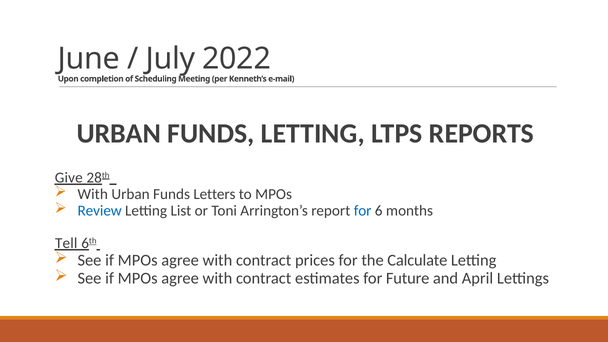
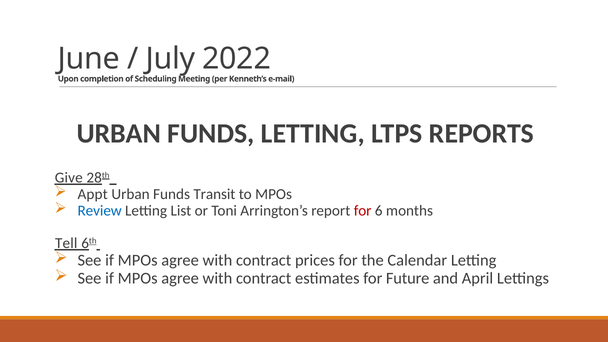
With: With -> Appt (93, 194)
Letters: Letters -> Transit (214, 194)
for colour: blue -> red (363, 211)
Calculate: Calculate -> Calendar (417, 260)
